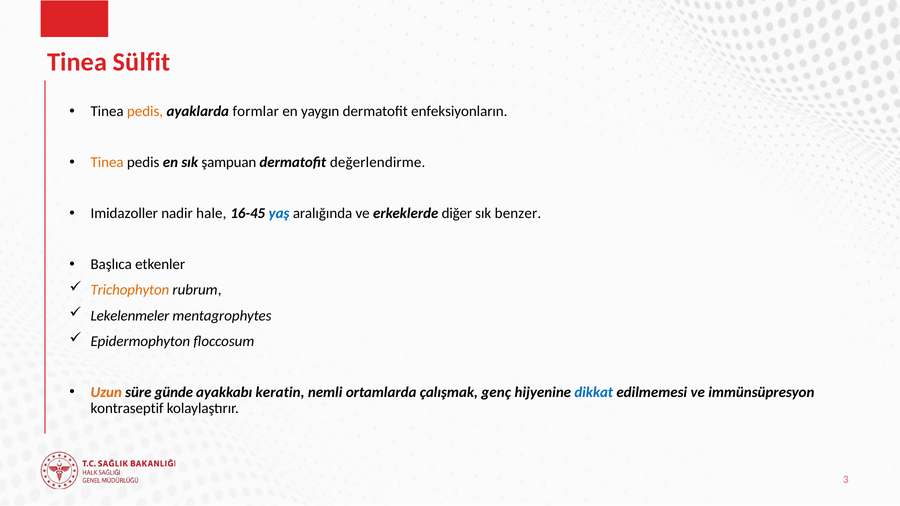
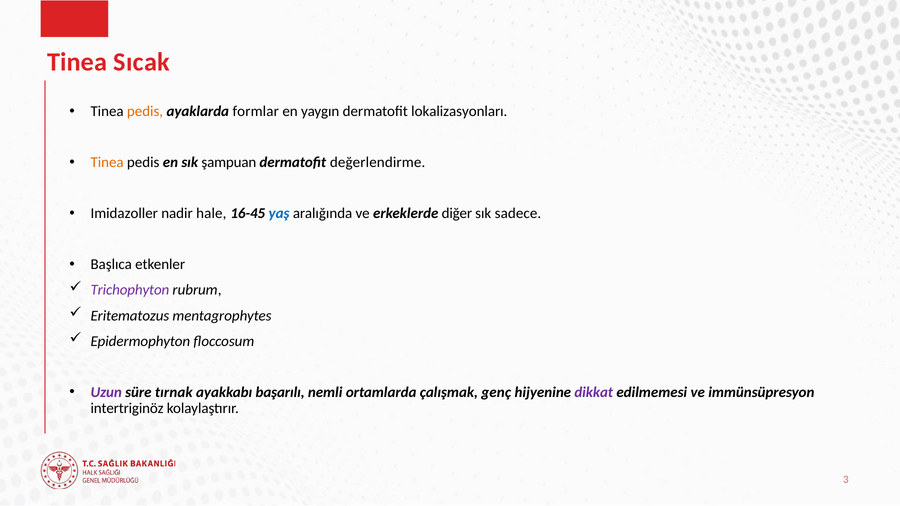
Sülfit: Sülfit -> Sıcak (142, 62)
enfeksiyonların: enfeksiyonların -> lokalizasyonları (459, 111)
benzer: benzer -> sadece (518, 214)
Trichophyton colour: orange -> purple (130, 290)
Lekelenmeler: Lekelenmeler -> Eritematozus (130, 316)
Uzun colour: orange -> purple (106, 392)
günde: günde -> tırnak (174, 392)
keratin: keratin -> başarılı (280, 392)
dikkat colour: blue -> purple (594, 392)
kontraseptif: kontraseptif -> intertriginöz (127, 409)
